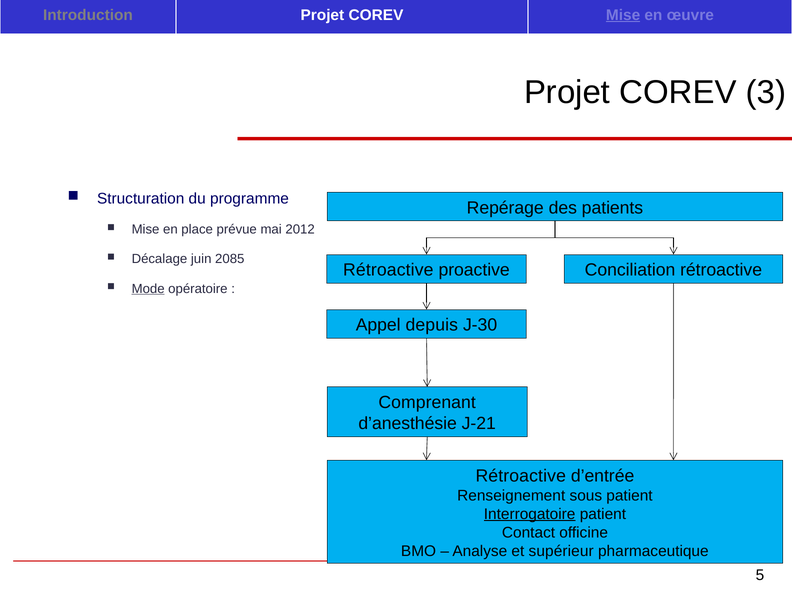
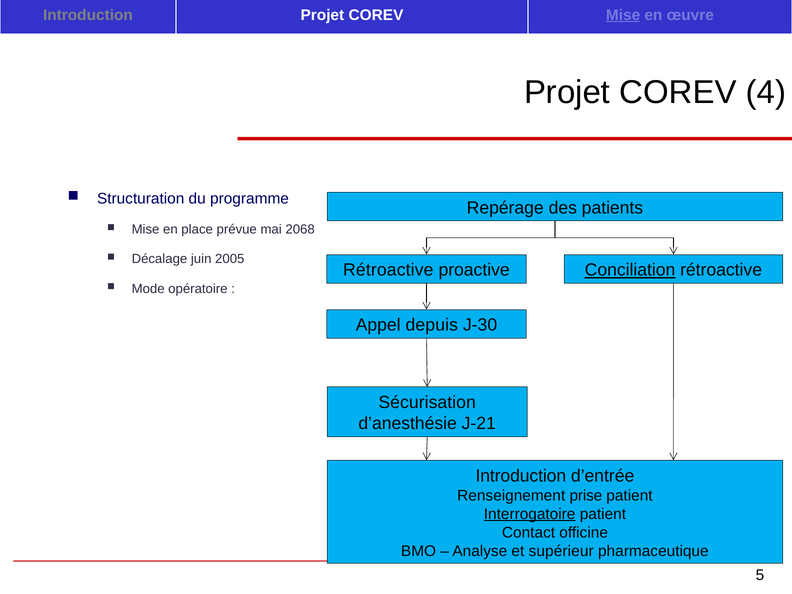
3: 3 -> 4 (766, 92)
2012: 2012 -> 2068 (300, 230)
2085: 2085 -> 2005 (230, 259)
Conciliation underline: none -> present (630, 270)
Mode underline: present -> none (148, 289)
Comprenant: Comprenant -> Sécurisation (427, 403)
Rétroactive: Rétroactive -> Introduction (521, 476)
sous: sous -> prise (586, 496)
